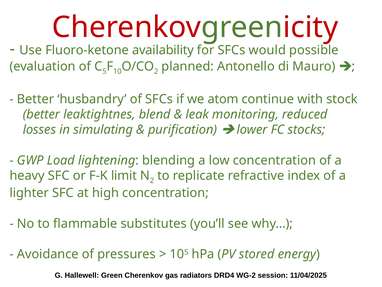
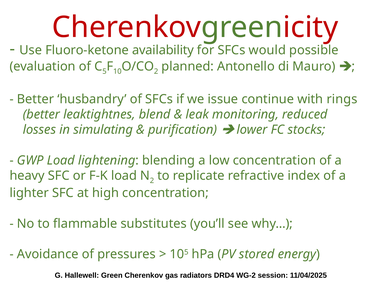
atom: atom -> issue (223, 99)
stock: stock -> rings (342, 99)
F-K limit: limit -> load (124, 175)
